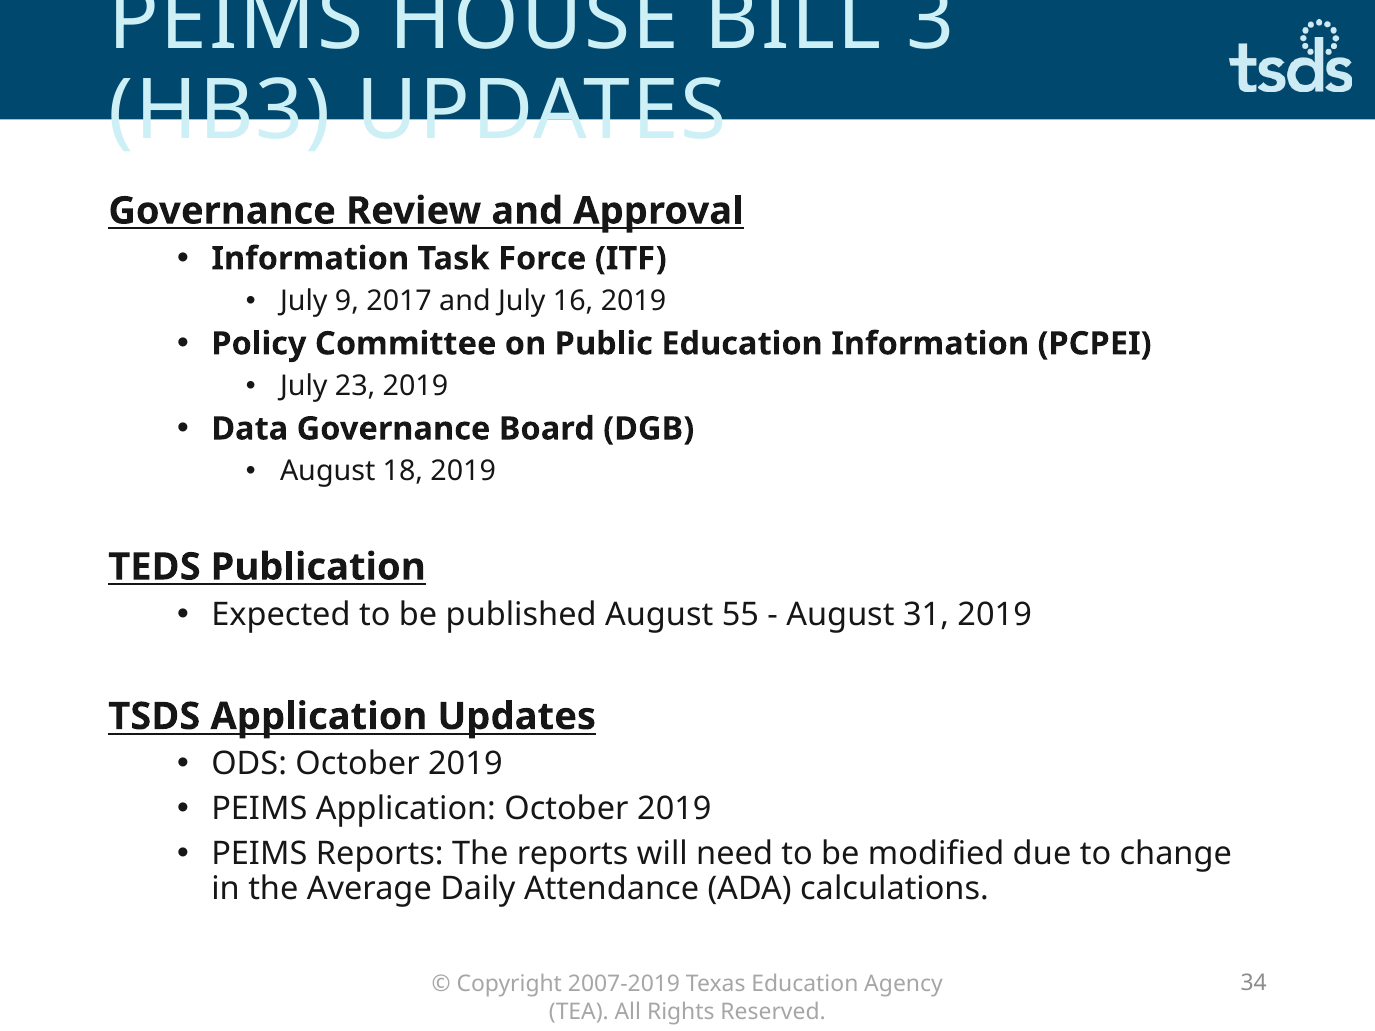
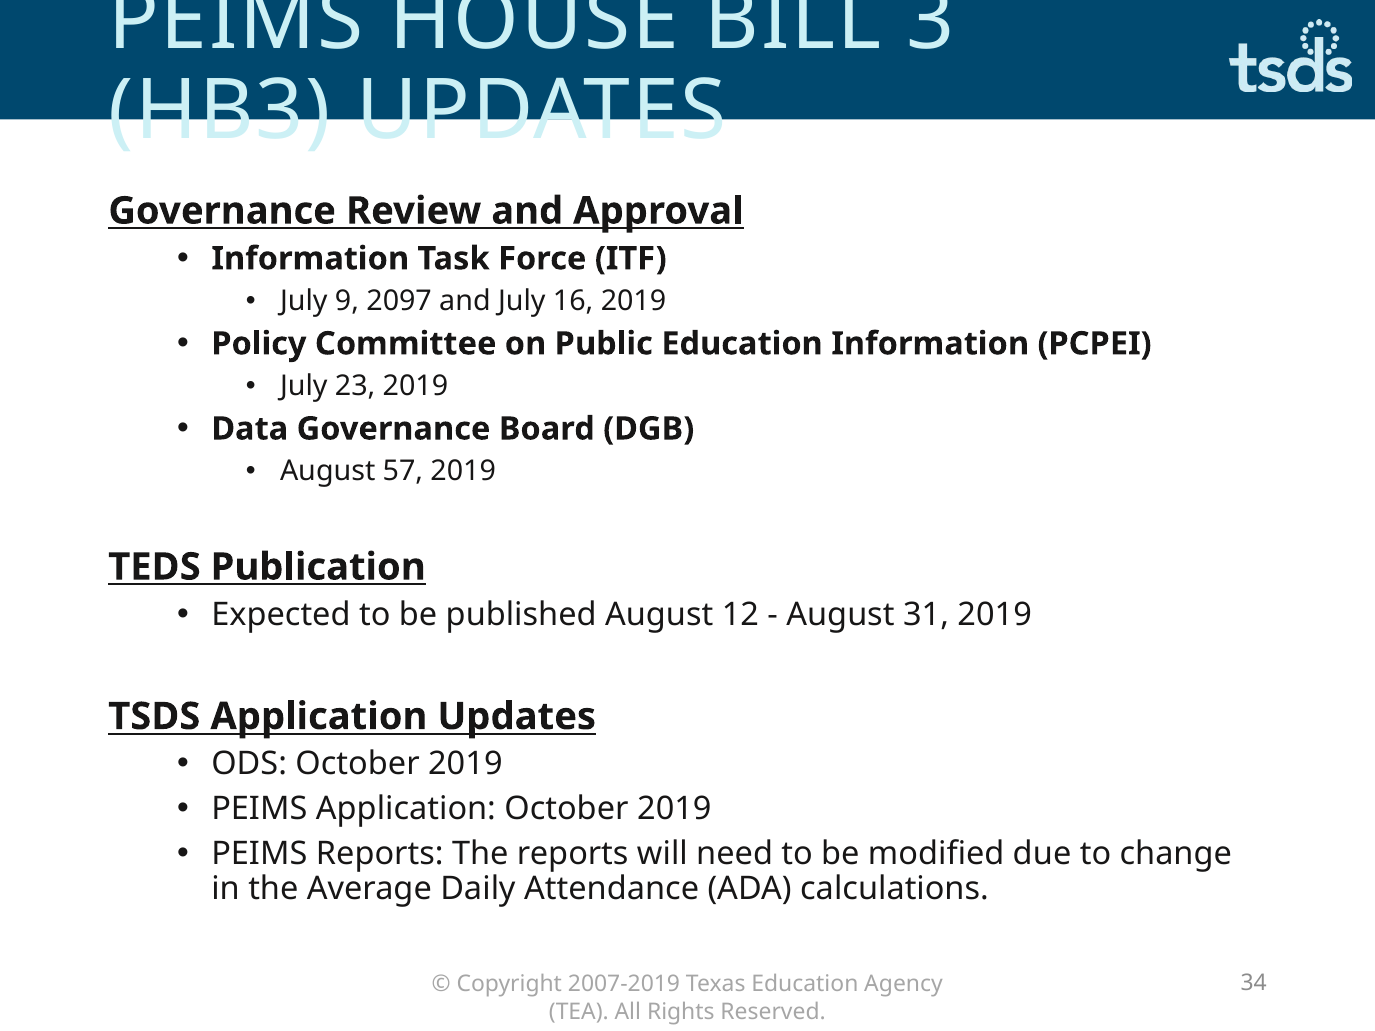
2017: 2017 -> 2097 (399, 301)
18: 18 -> 57 (403, 471)
55: 55 -> 12 (740, 615)
